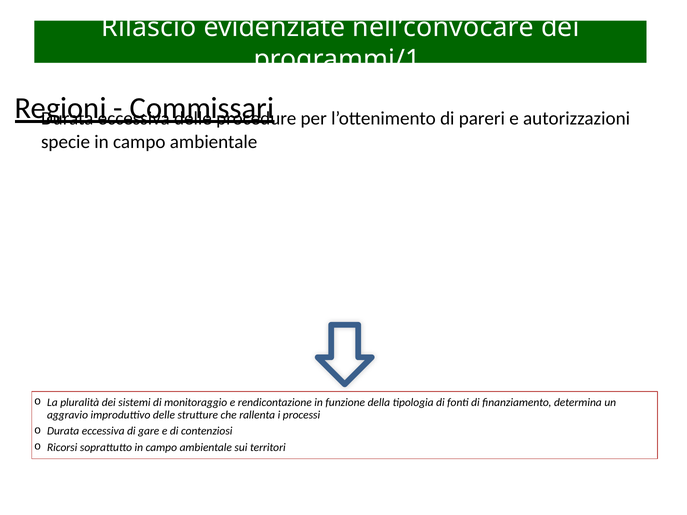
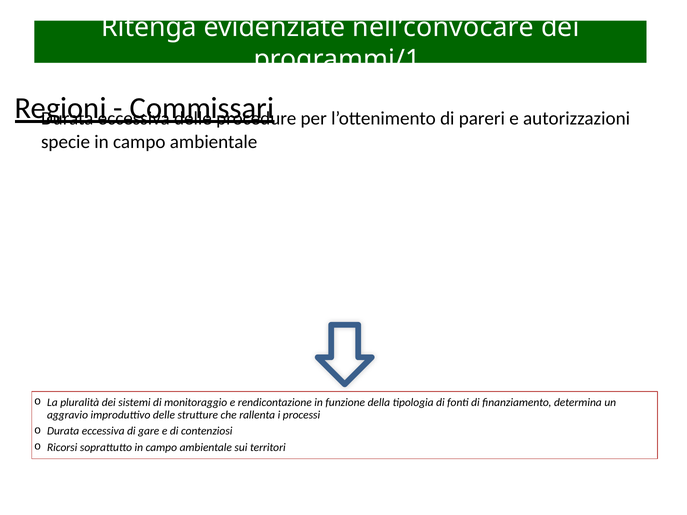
Rilascio: Rilascio -> Ritenga (149, 28)
